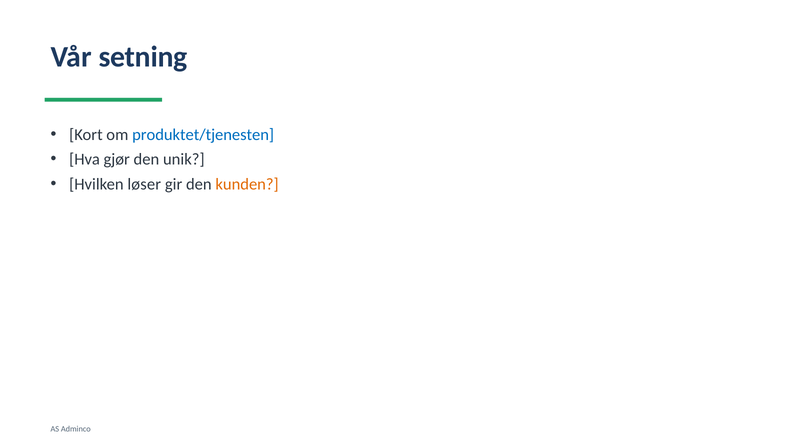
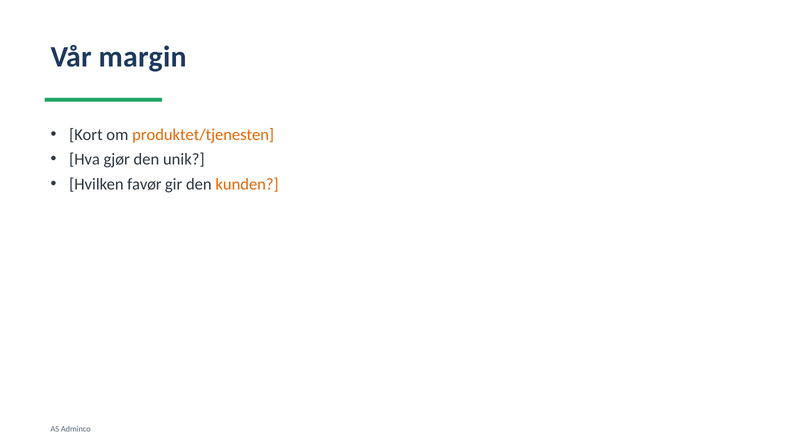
setning: setning -> margin (143, 57)
produktet/tjenesten colour: blue -> orange (203, 135)
løser: løser -> favør (144, 184)
